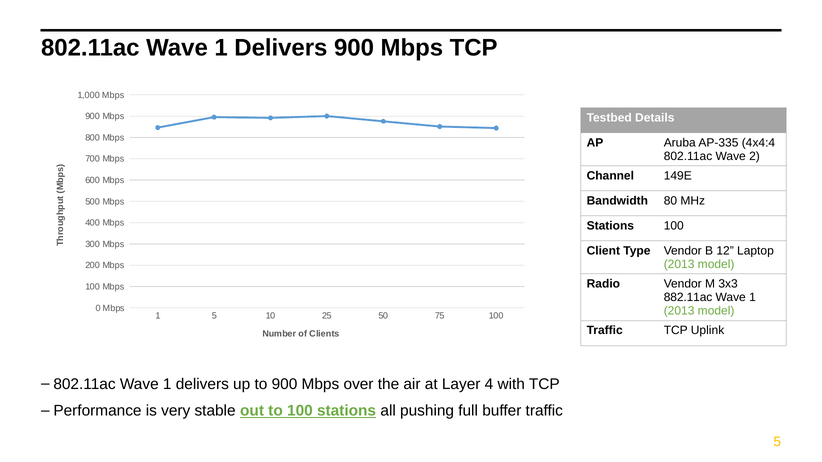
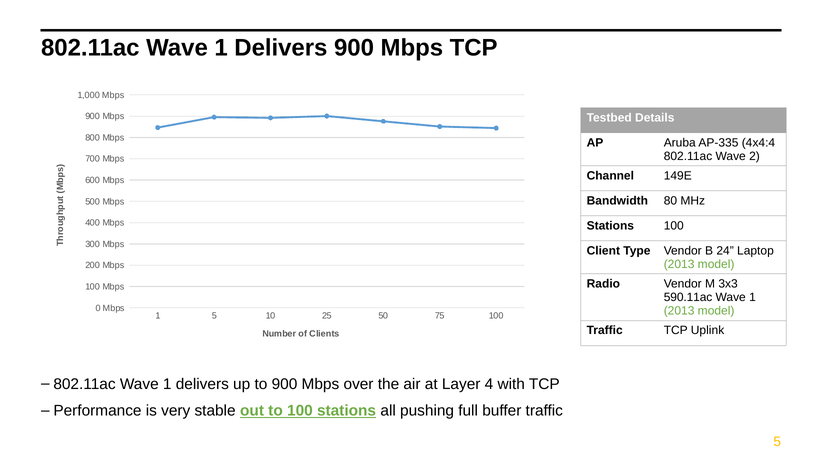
12: 12 -> 24 (725, 251)
882.11ac: 882.11ac -> 590.11ac (688, 298)
